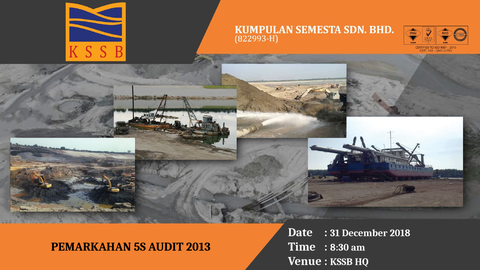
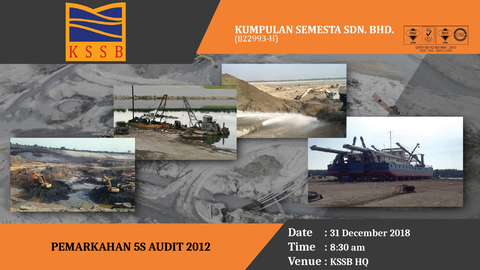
2013: 2013 -> 2012 (198, 247)
